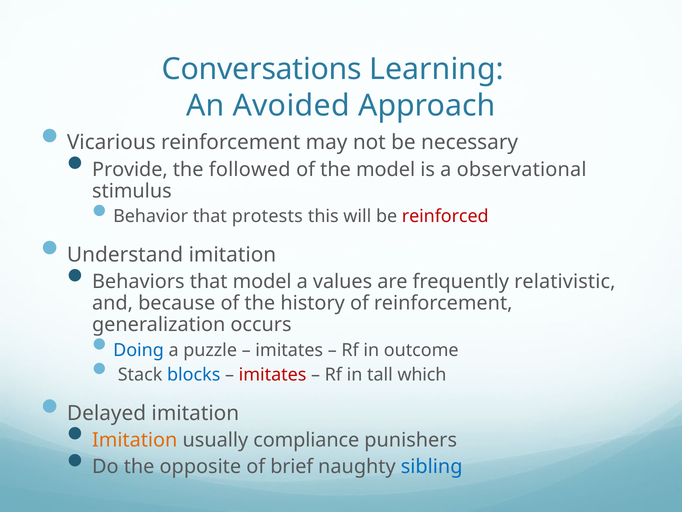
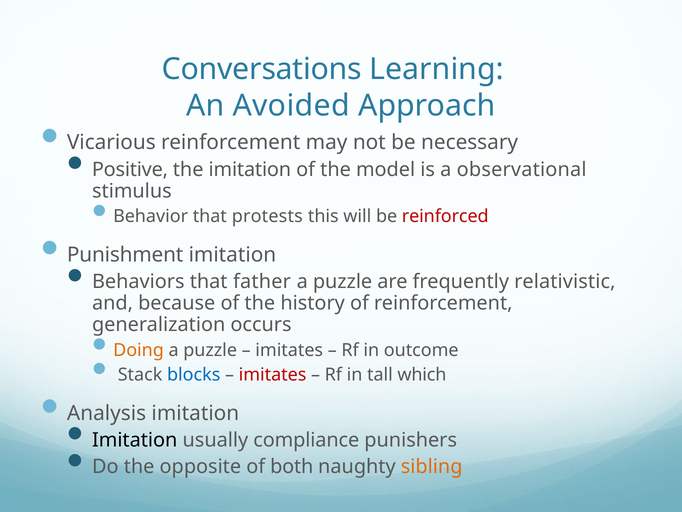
Provide: Provide -> Positive (130, 169)
the followed: followed -> imitation (250, 169)
Understand: Understand -> Punishment (125, 255)
that model: model -> father (262, 282)
values: values -> puzzle (343, 282)
Doing colour: blue -> orange (139, 350)
Delayed: Delayed -> Analysis (107, 413)
Imitation colour: orange -> black (135, 440)
brief: brief -> both (292, 466)
sibling colour: blue -> orange (432, 466)
